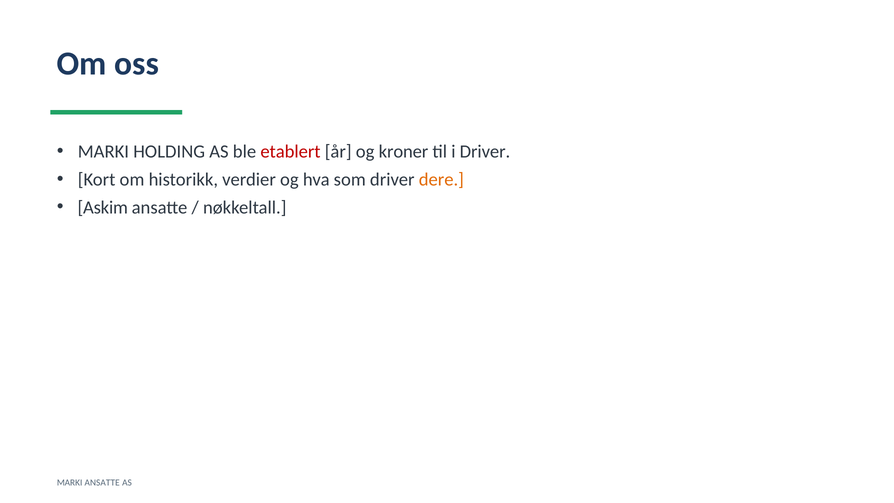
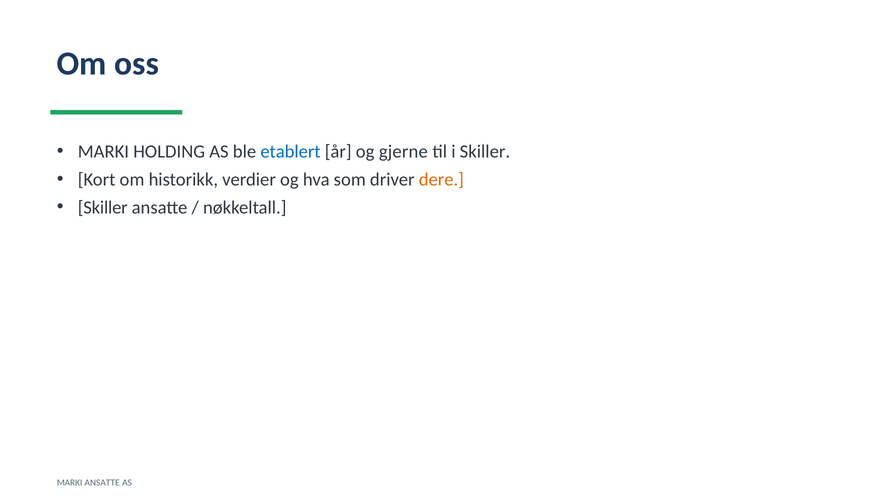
etablert colour: red -> blue (290, 151)
kroner: kroner -> gjerne (403, 151)
i Driver: Driver -> Skiller (485, 151)
Askim: Askim -> Skiller (103, 207)
